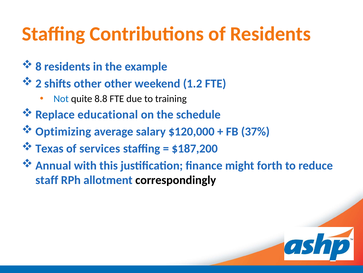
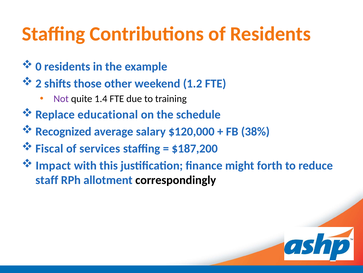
8: 8 -> 0 (38, 66)
shifts other: other -> those (88, 83)
Not colour: blue -> purple (61, 99)
8.8: 8.8 -> 1.4 (101, 99)
Optimizing: Optimizing -> Recognized (63, 131)
37%: 37% -> 38% (255, 131)
Texas: Texas -> Fiscal (49, 148)
Annual: Annual -> Impact (53, 165)
